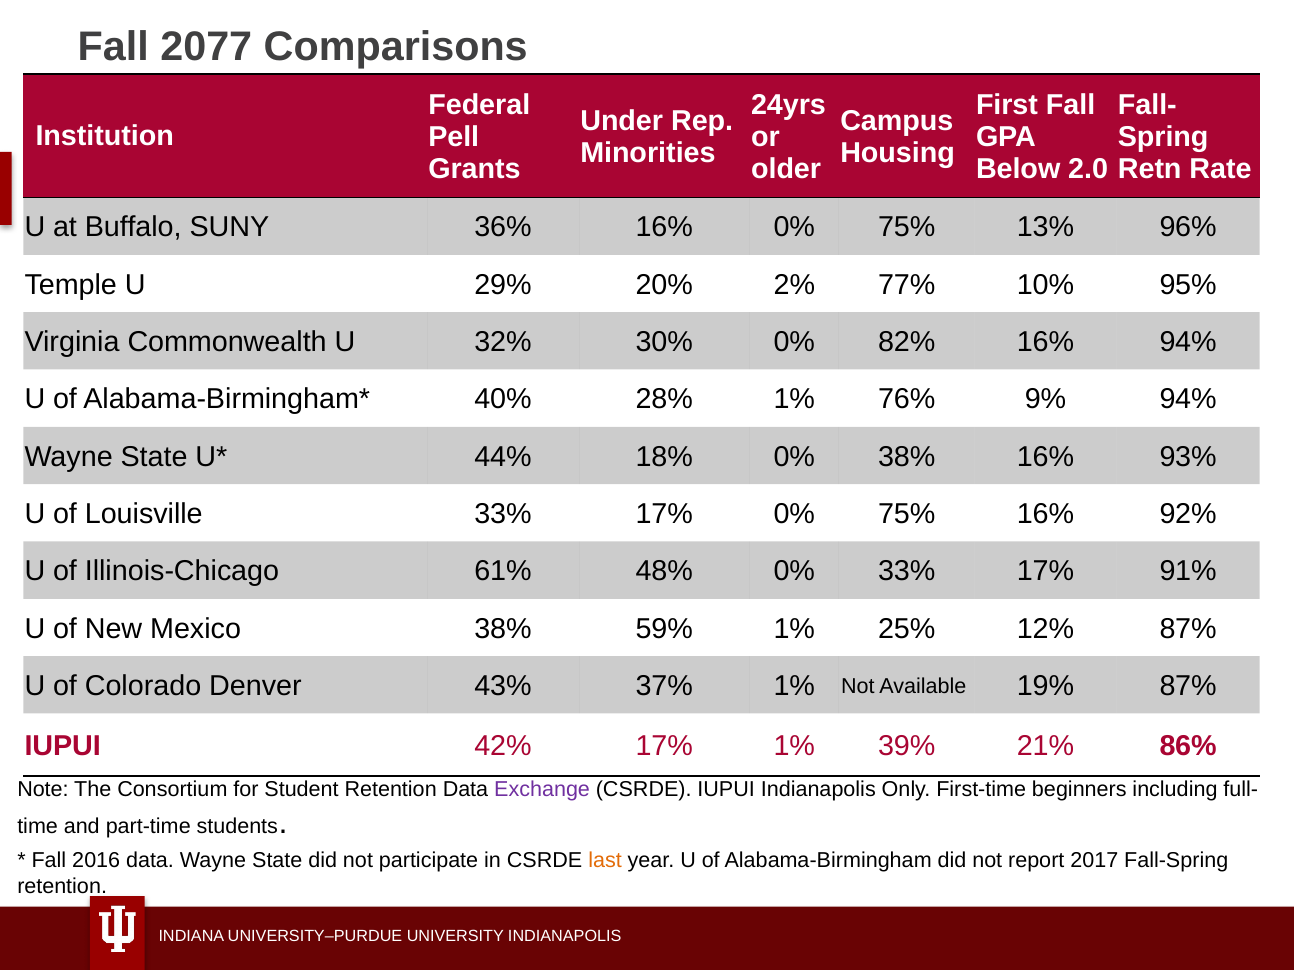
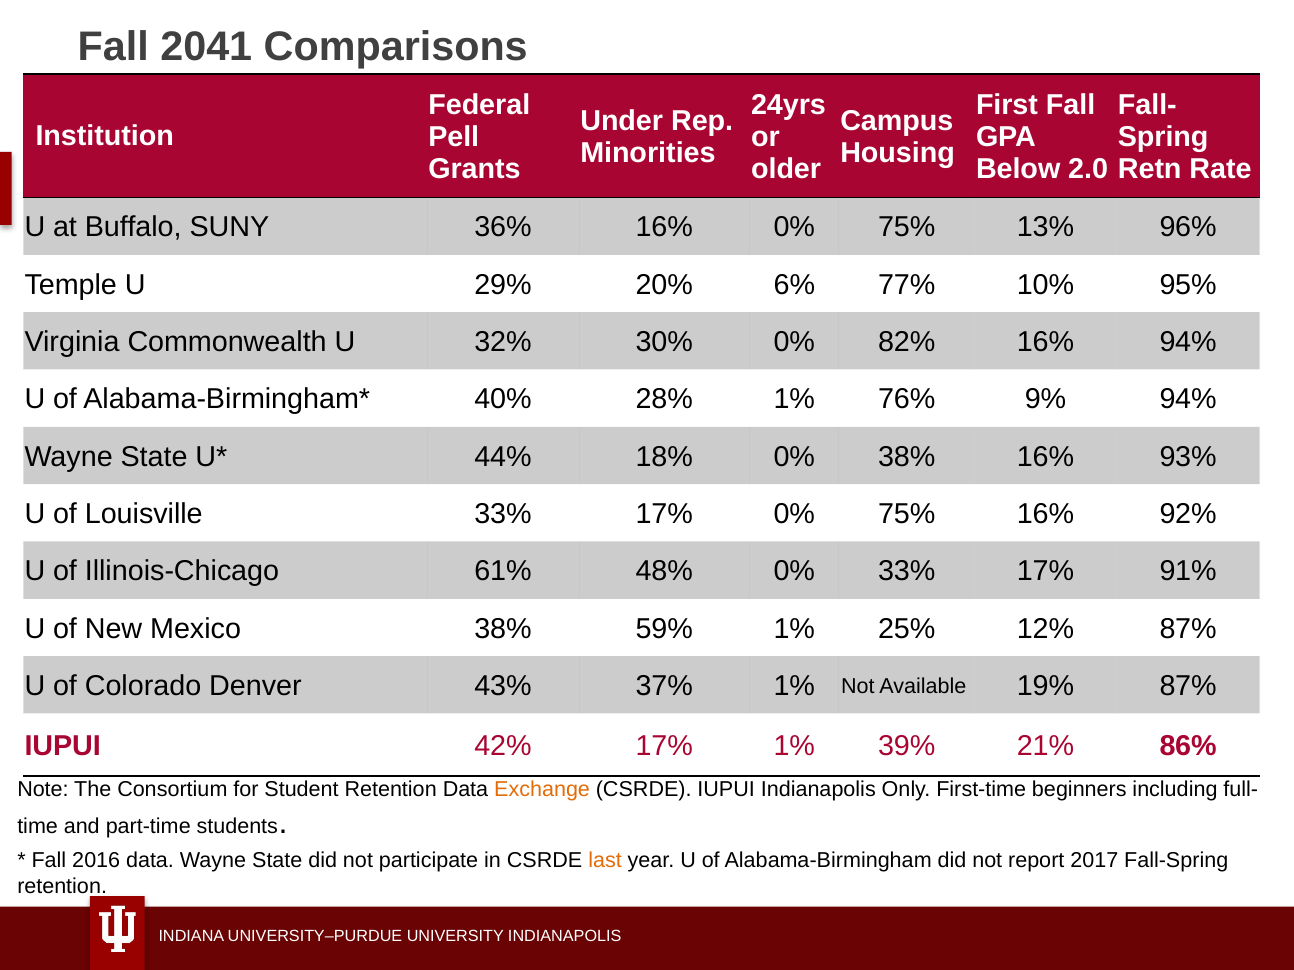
2077: 2077 -> 2041 (206, 47)
2%: 2% -> 6% (794, 285)
Exchange colour: purple -> orange (542, 790)
